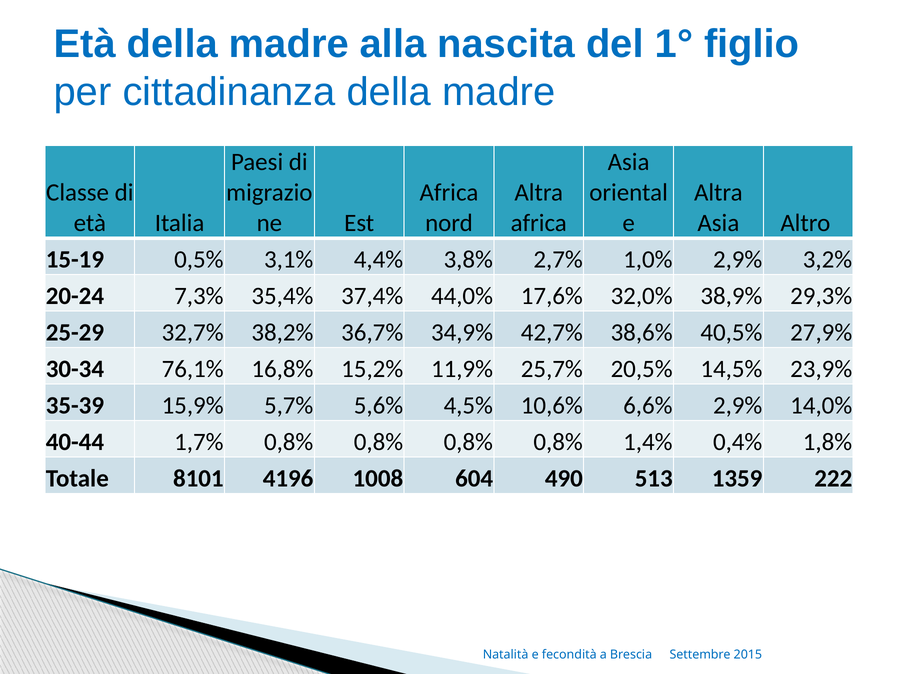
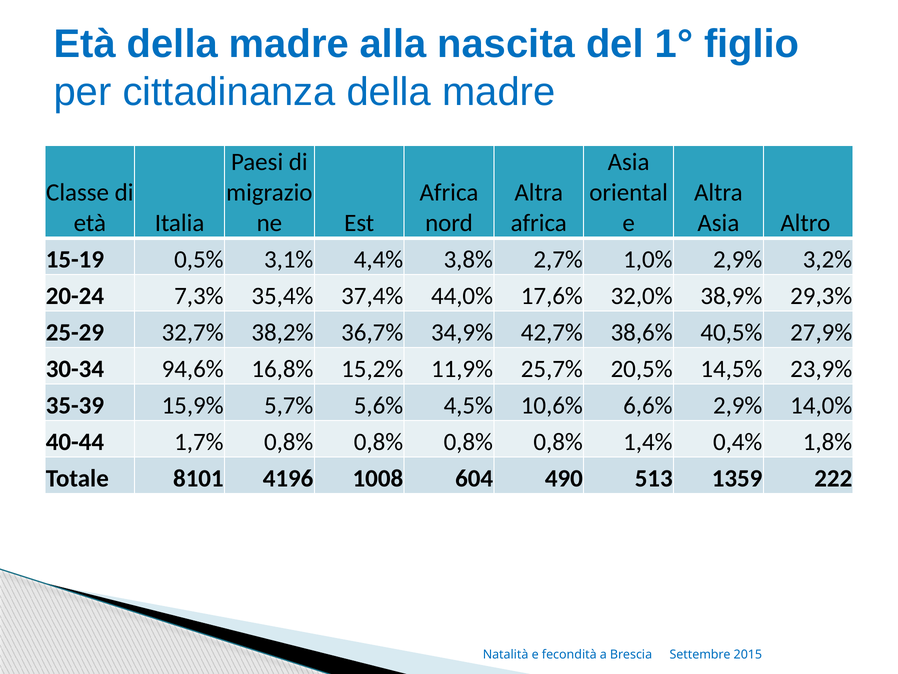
76,1%: 76,1% -> 94,6% (193, 369)
